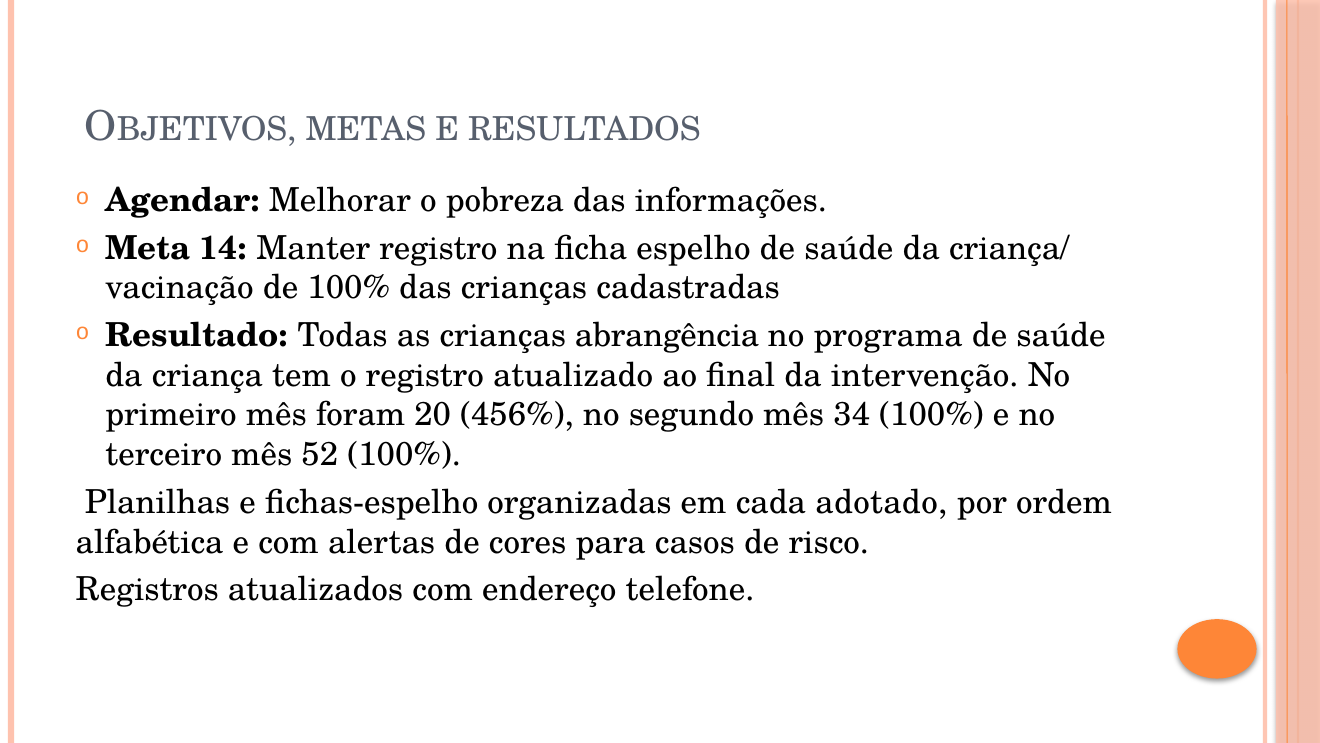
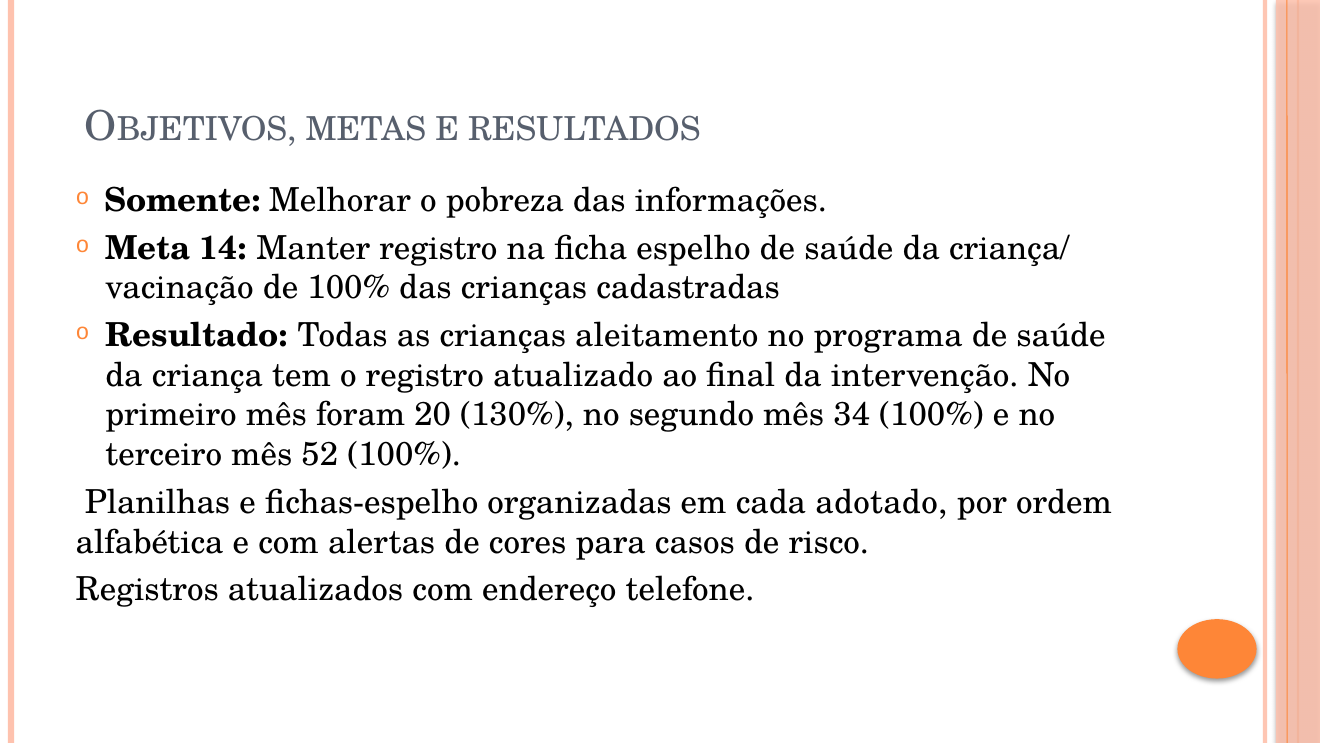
Agendar: Agendar -> Somente (183, 200)
abrangência: abrangência -> aleitamento (667, 336)
456%: 456% -> 130% (517, 415)
